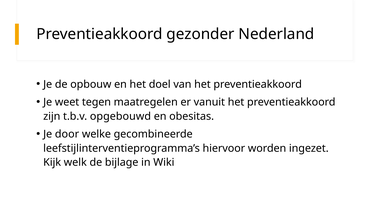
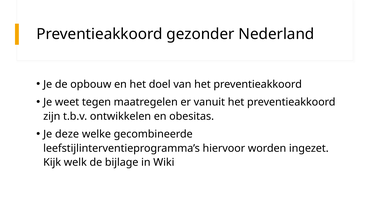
opgebouwd: opgebouwd -> ontwikkelen (120, 117)
door: door -> deze (67, 134)
